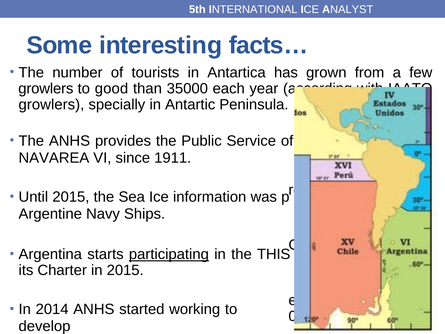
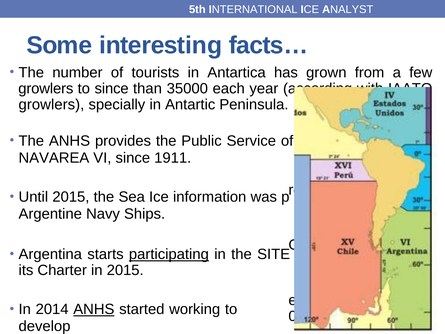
to good: good -> since (112, 89)
THIS: THIS -> SITE (274, 254)
ANHS underline: none -> present (94, 309)
